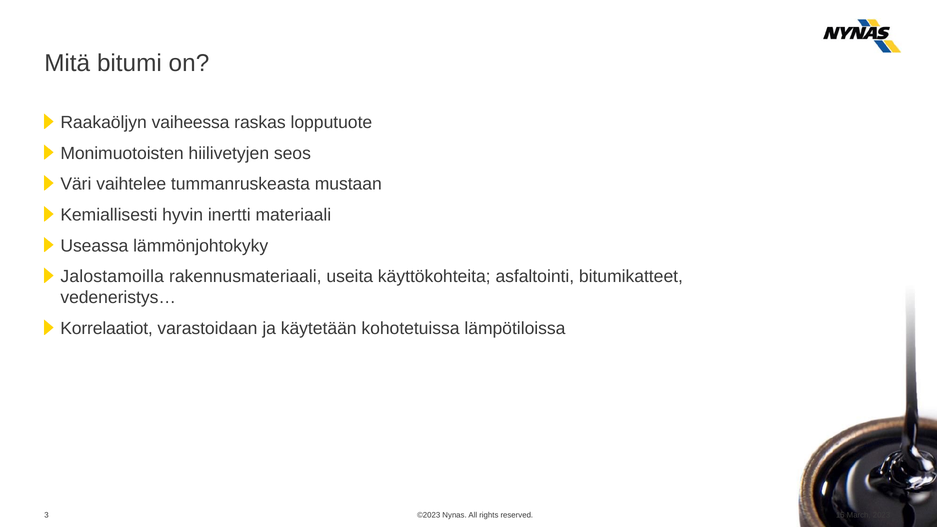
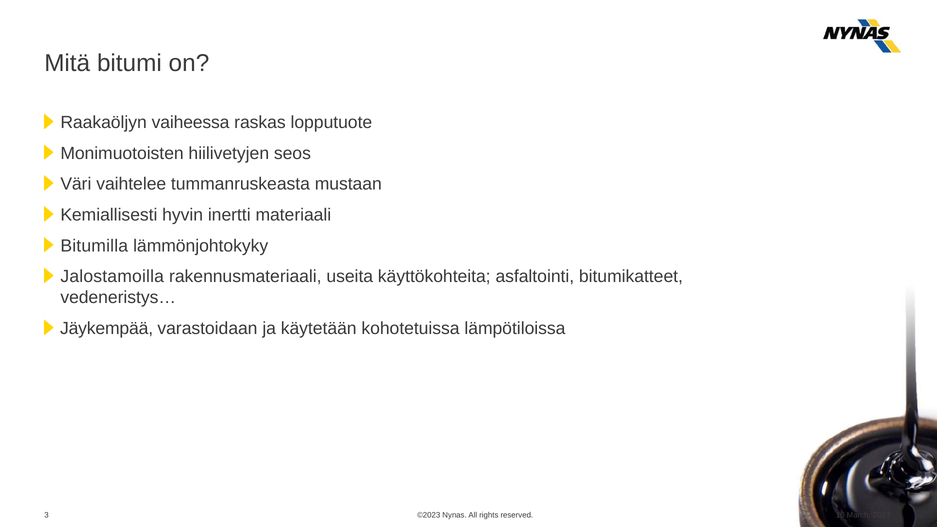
Useassa: Useassa -> Bitumilla (94, 246)
Korrelaatiot: Korrelaatiot -> Jäykempää (107, 329)
